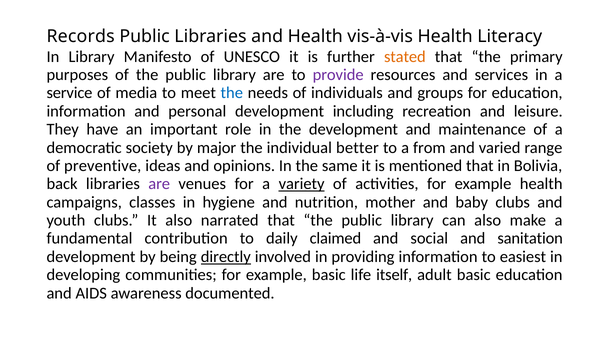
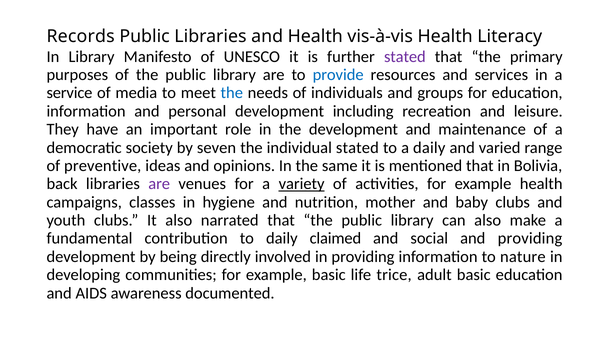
stated colour: orange -> purple (405, 57)
provide colour: purple -> blue (338, 75)
major: major -> seven (217, 148)
individual better: better -> stated (357, 148)
a from: from -> daily (429, 148)
and sanitation: sanitation -> providing (530, 239)
directly underline: present -> none (226, 257)
easiest: easiest -> nature (523, 257)
itself: itself -> trice (394, 275)
